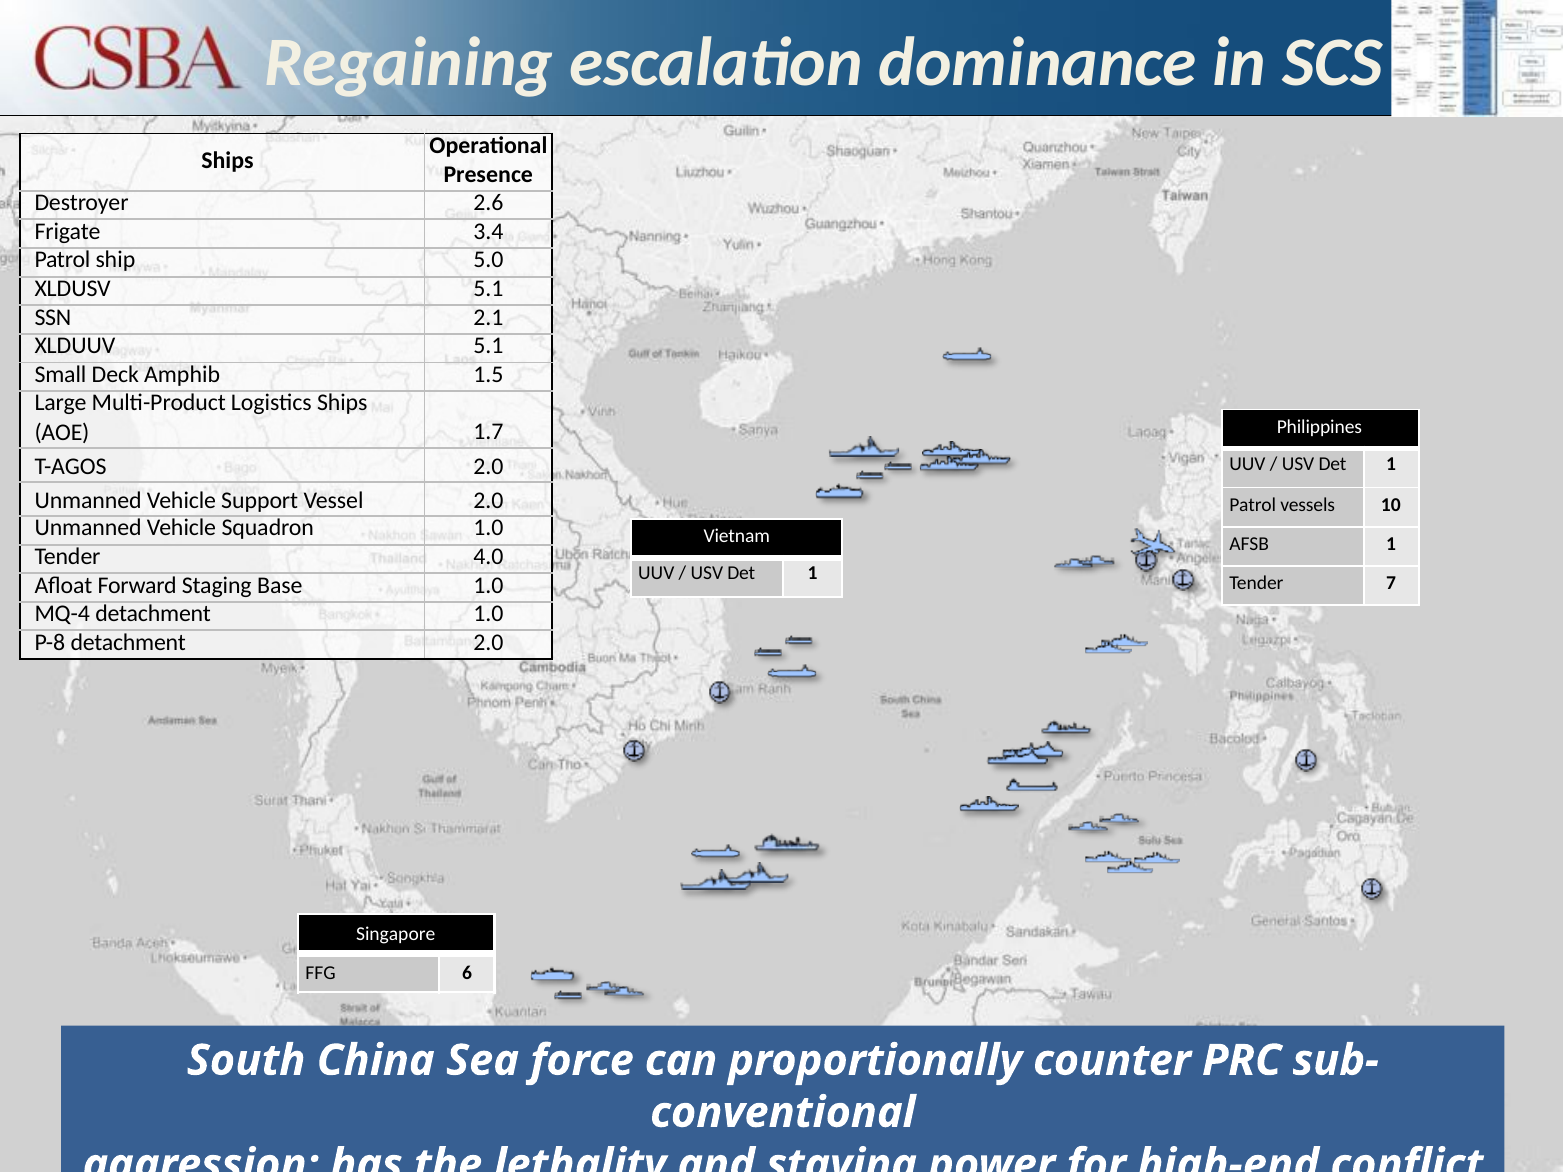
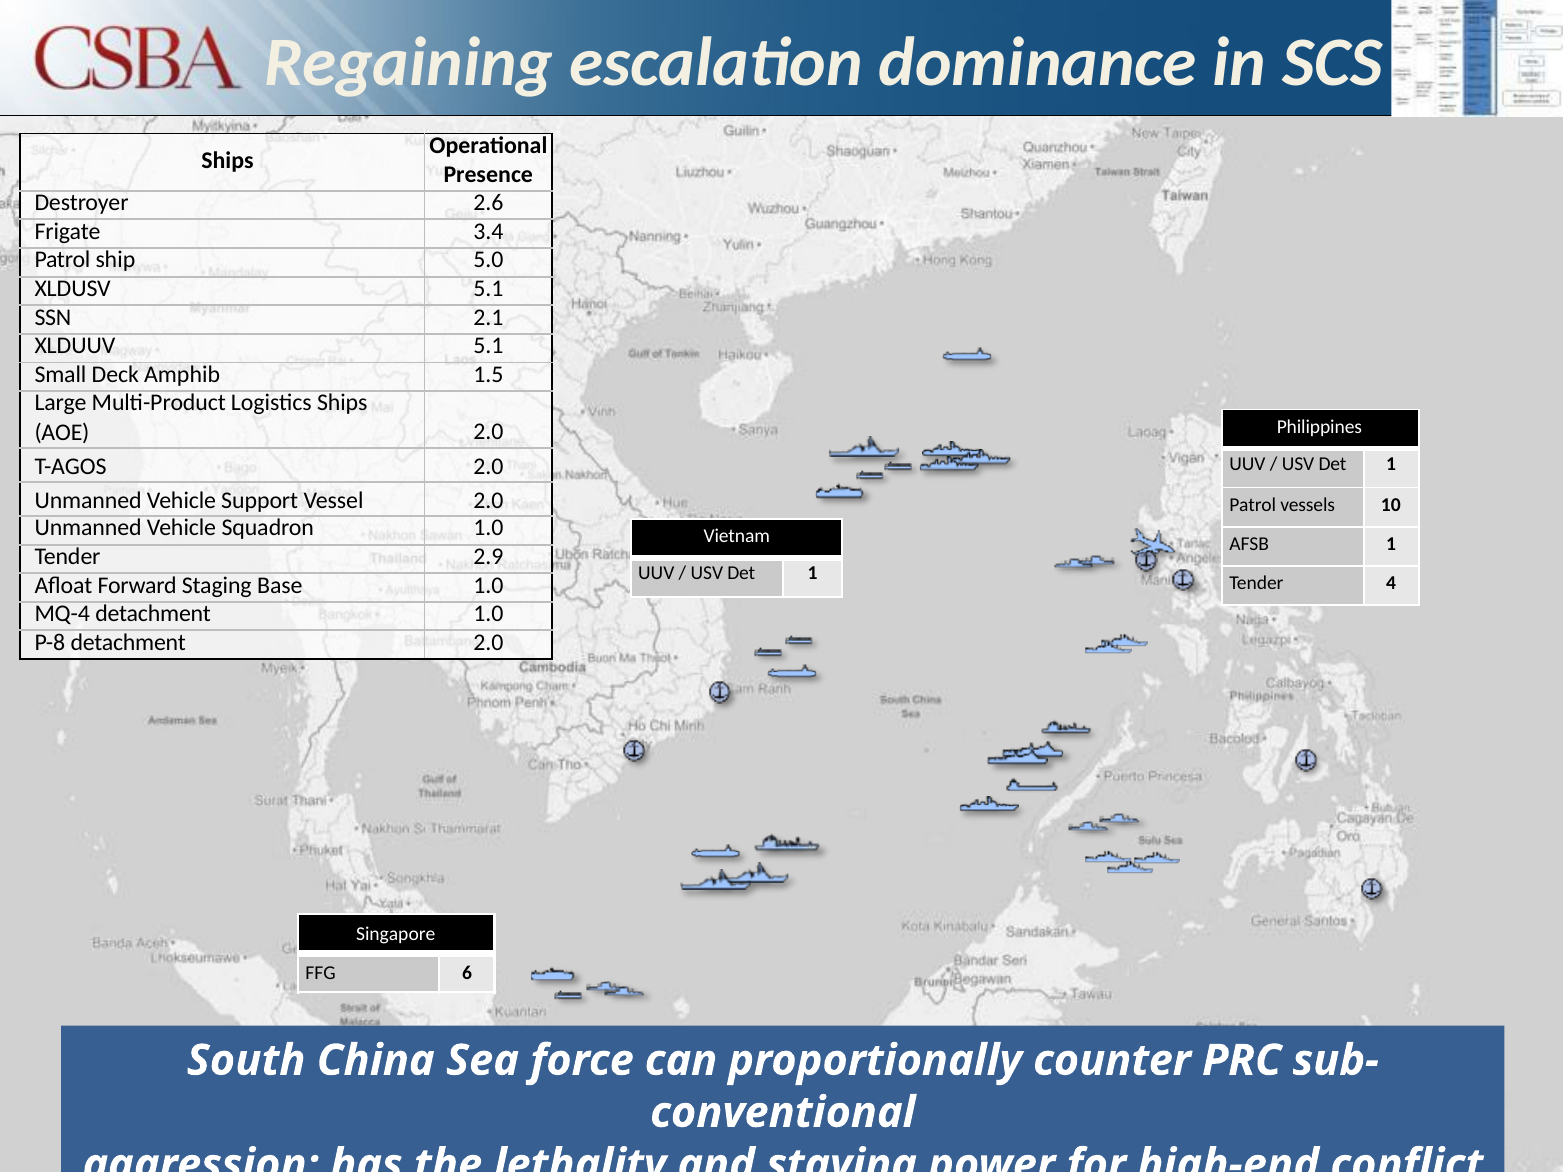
AOE 1.7: 1.7 -> 2.0 (489, 432)
4.0: 4.0 -> 2.9 (489, 557)
7: 7 -> 4 (1391, 583)
